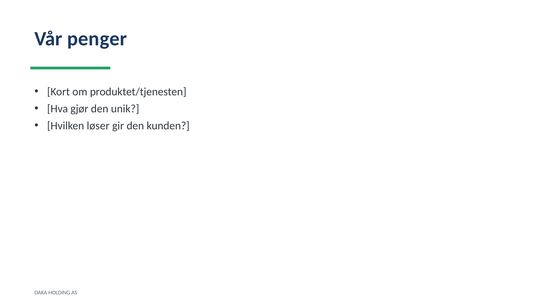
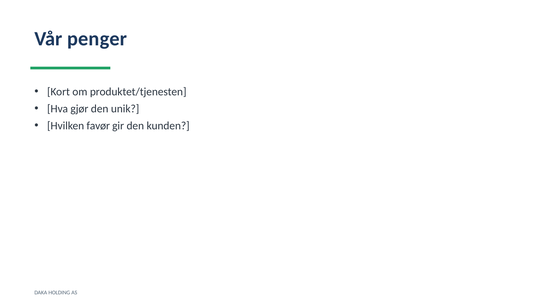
løser: løser -> favør (98, 125)
